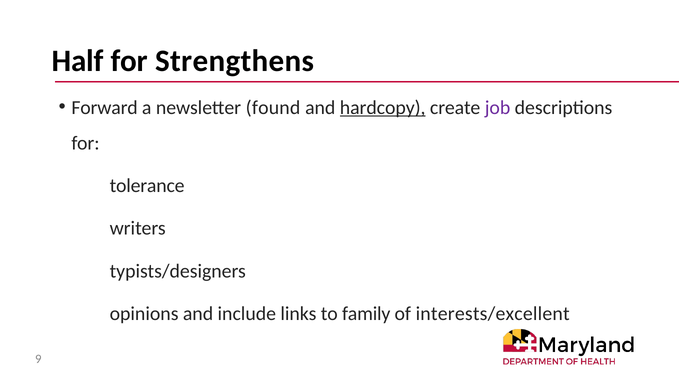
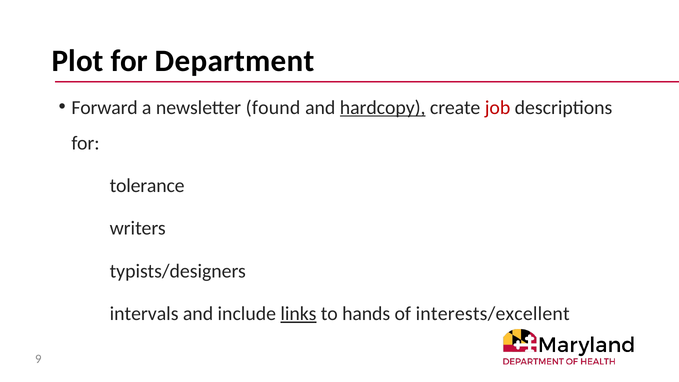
Half: Half -> Plot (78, 61)
Strengthens: Strengthens -> Department (235, 61)
job colour: purple -> red (498, 108)
opinions: opinions -> intervals (144, 314)
links underline: none -> present (298, 314)
family: family -> hands (366, 314)
